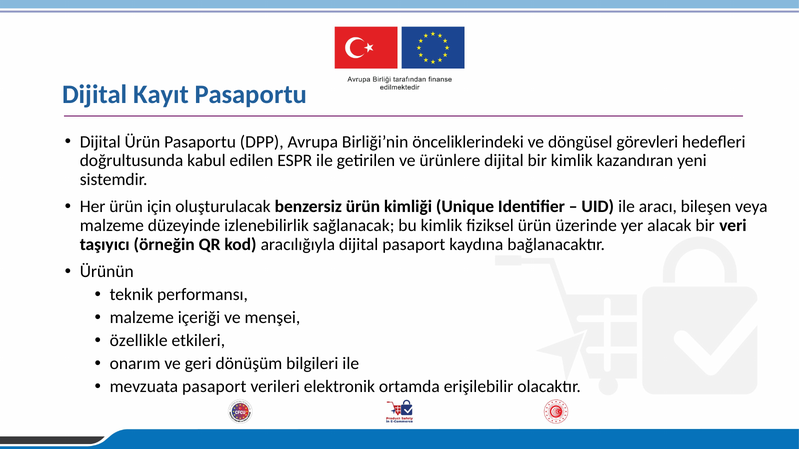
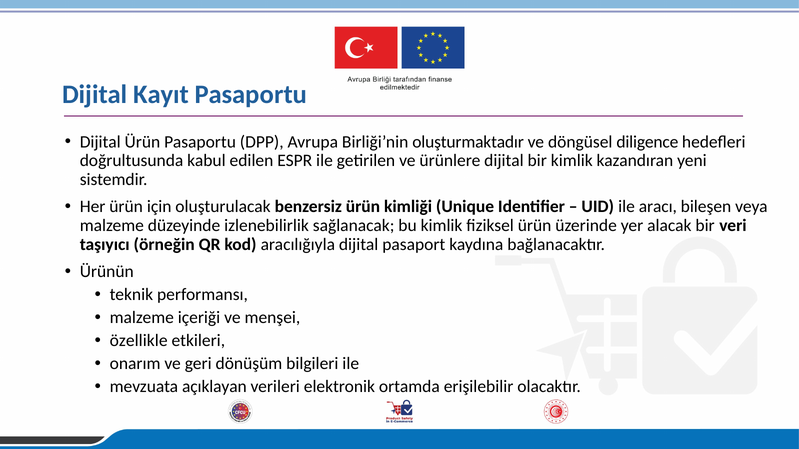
önceliklerindeki: önceliklerindeki -> oluşturmaktadır (468, 142)
görevleri: görevleri -> diligence (647, 142)
mevzuata pasaport: pasaport -> açıklayan (214, 387)
